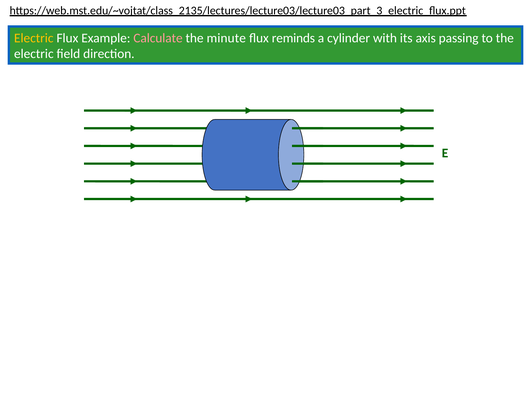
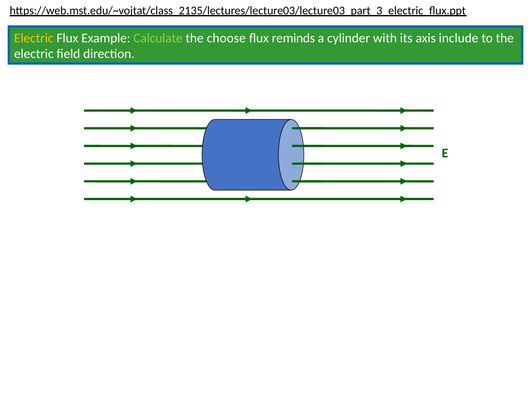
Calculate colour: pink -> light green (158, 38)
minute: minute -> choose (226, 38)
passing: passing -> include (459, 38)
